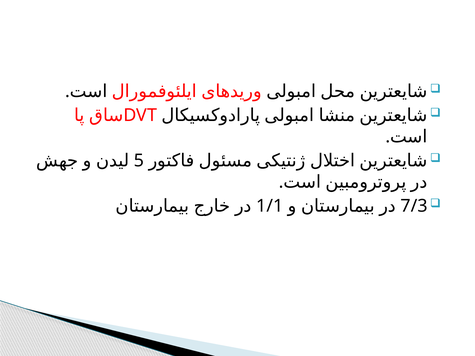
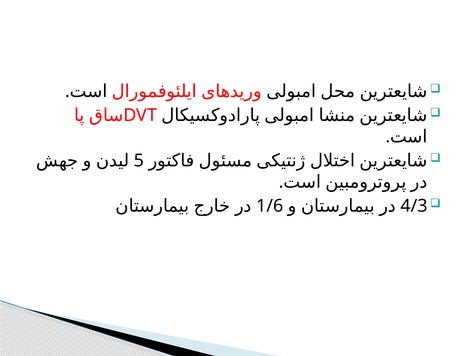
1/1: 1/1 -> 1/6 (270, 206)
7/3: 7/3 -> 4/3 (414, 206)
